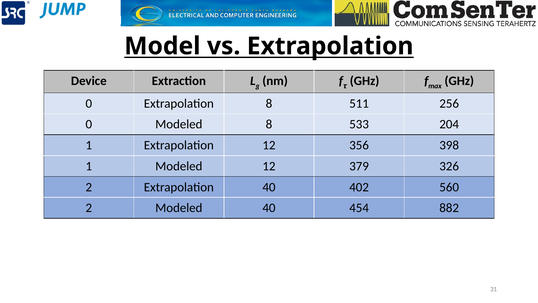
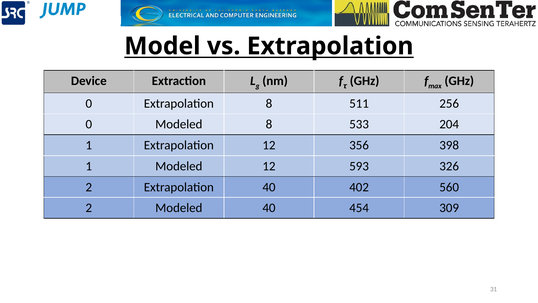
379: 379 -> 593 (359, 166)
882: 882 -> 309 (449, 208)
